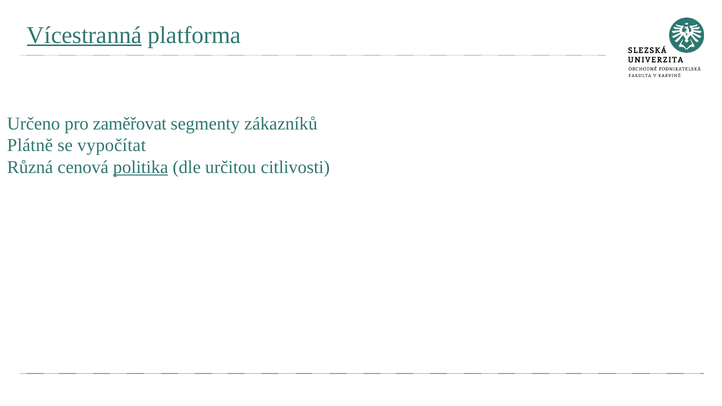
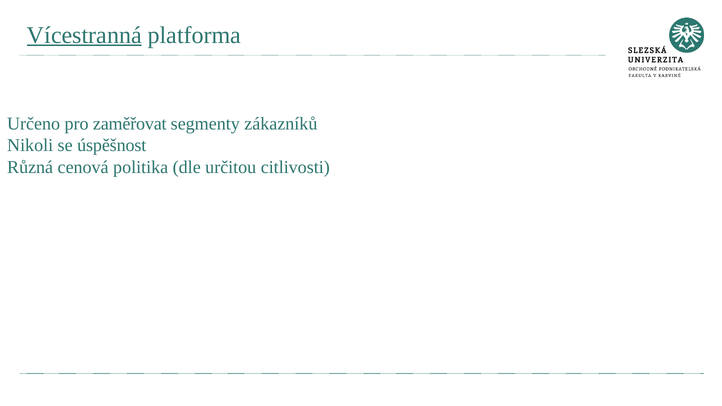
Plátně: Plátně -> Nikoli (30, 145)
vypočítat: vypočítat -> úspěšnost (112, 145)
politika underline: present -> none (141, 167)
